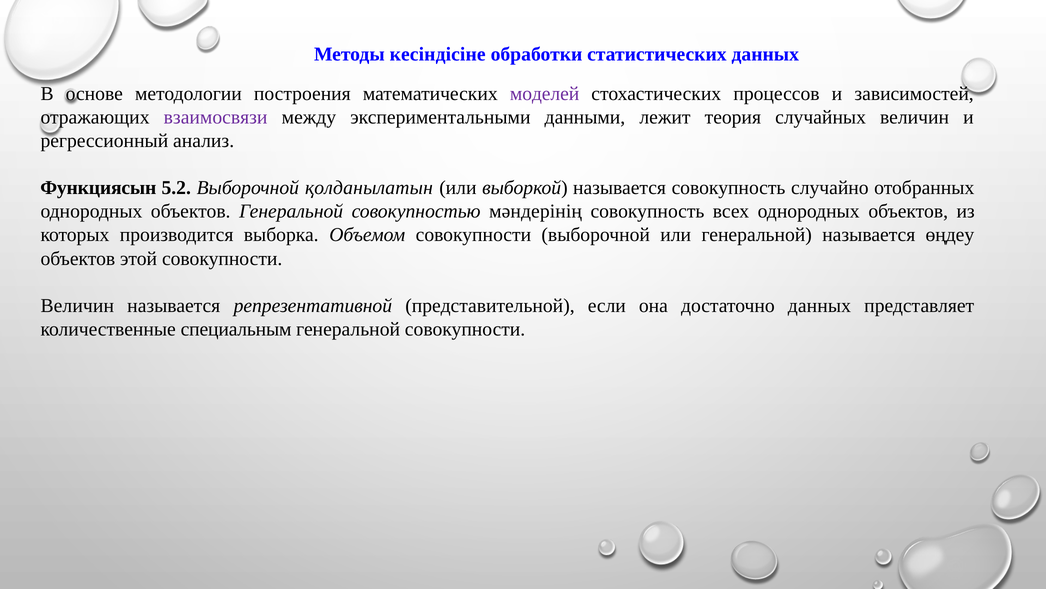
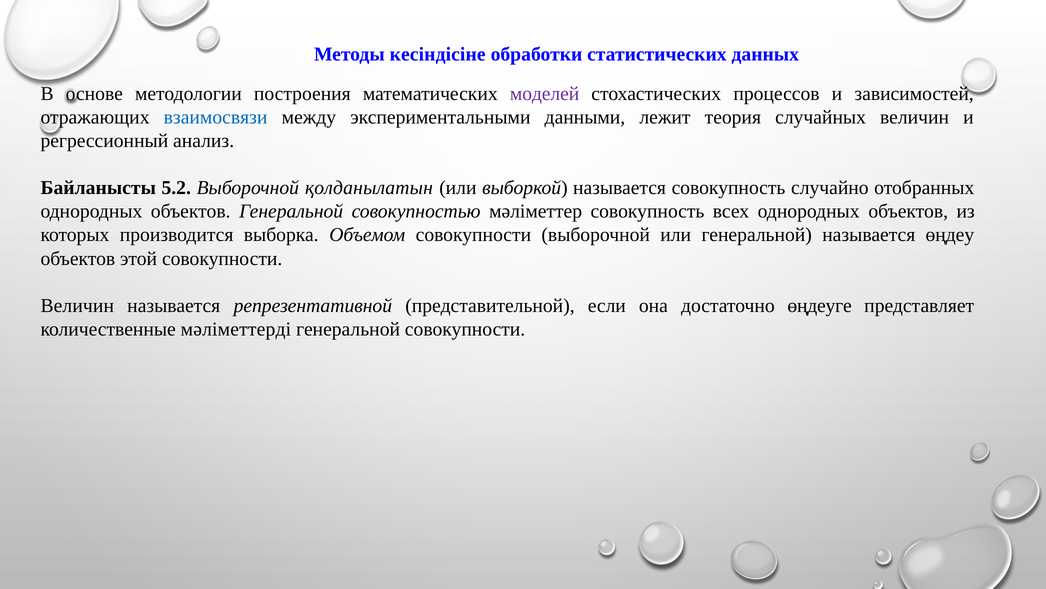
взаимосвязи colour: purple -> blue (216, 117)
Функциясын: Функциясын -> Байланысты (98, 188)
мәндерінің: мәндерінің -> мәліметтер (536, 211)
достаточно данных: данных -> өңдеуге (820, 305)
специальным: специальным -> мәліметтерді (236, 329)
